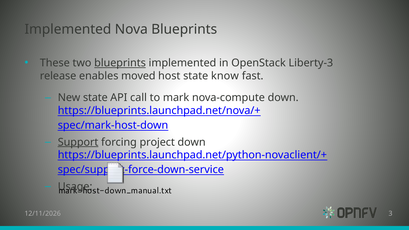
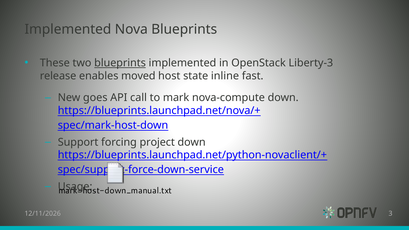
know: know -> inline (225, 76)
New state: state -> goes (95, 98)
Support underline: present -> none (78, 142)
